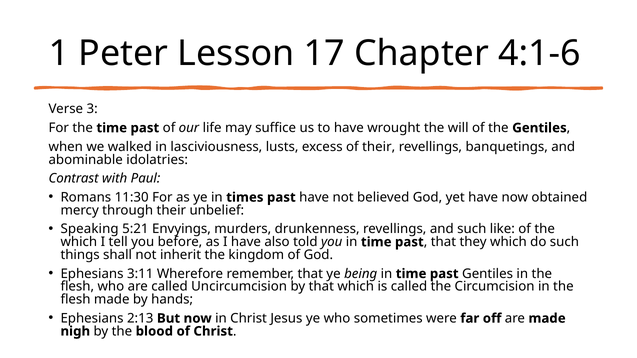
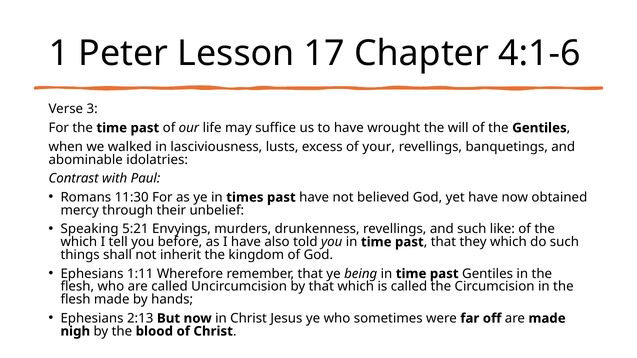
of their: their -> your (379, 147)
3:11: 3:11 -> 1:11 (140, 274)
